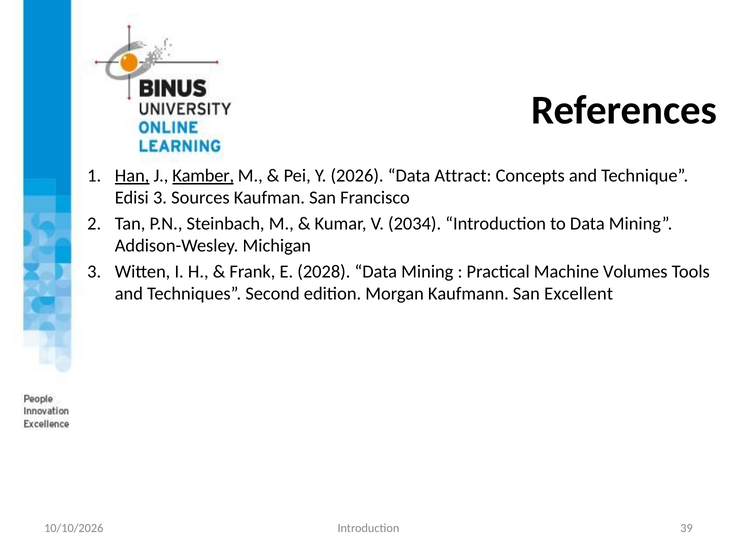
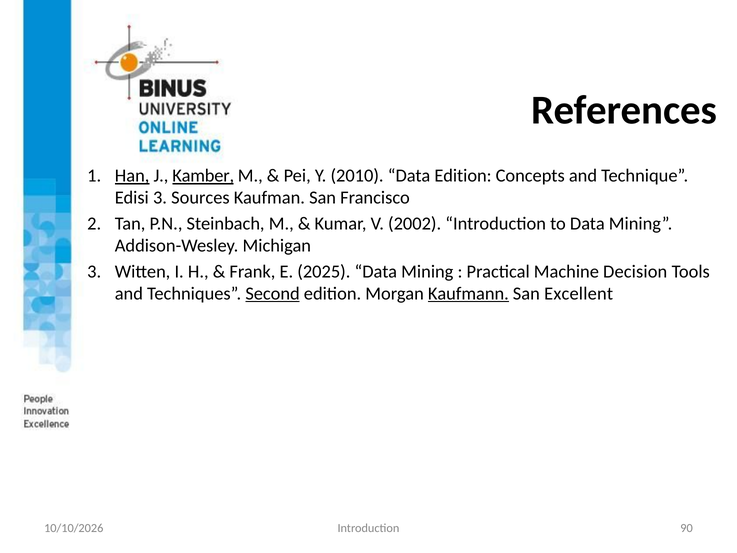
2026: 2026 -> 2010 (357, 176)
Data Attract: Attract -> Edition (463, 176)
2034: 2034 -> 2002 (415, 224)
2028: 2028 -> 2025 (324, 272)
Volumes: Volumes -> Decision (635, 272)
Second underline: none -> present (273, 294)
Kaufmann underline: none -> present (468, 294)
39: 39 -> 90 (687, 528)
